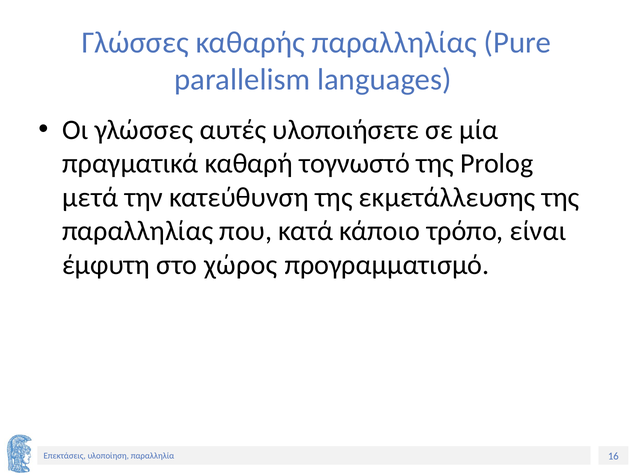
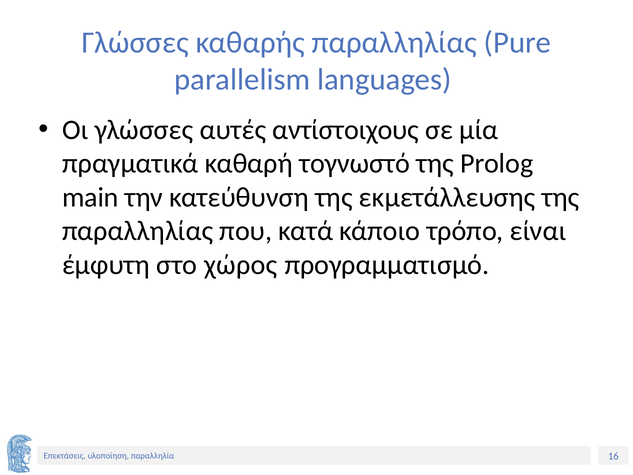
υλοποιήσετε: υλοποιήσετε -> αντίστοιχους (346, 130)
μετά: μετά -> main (90, 197)
